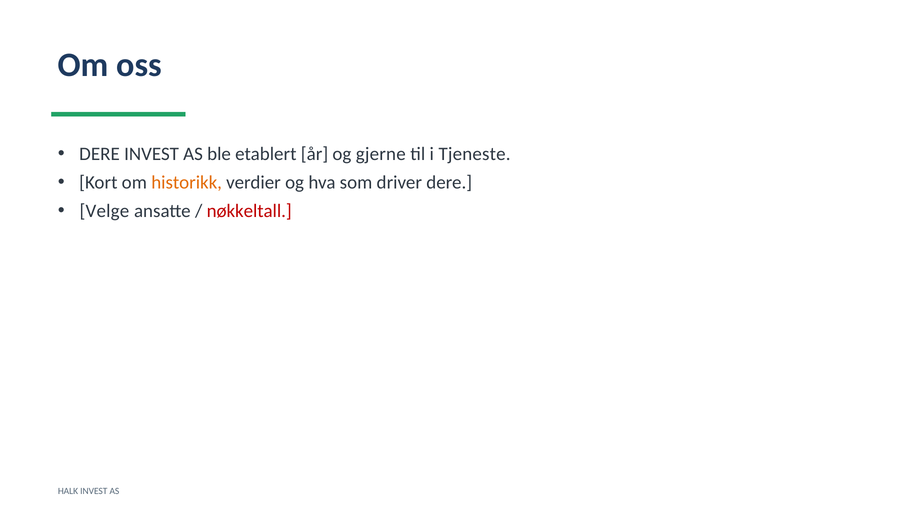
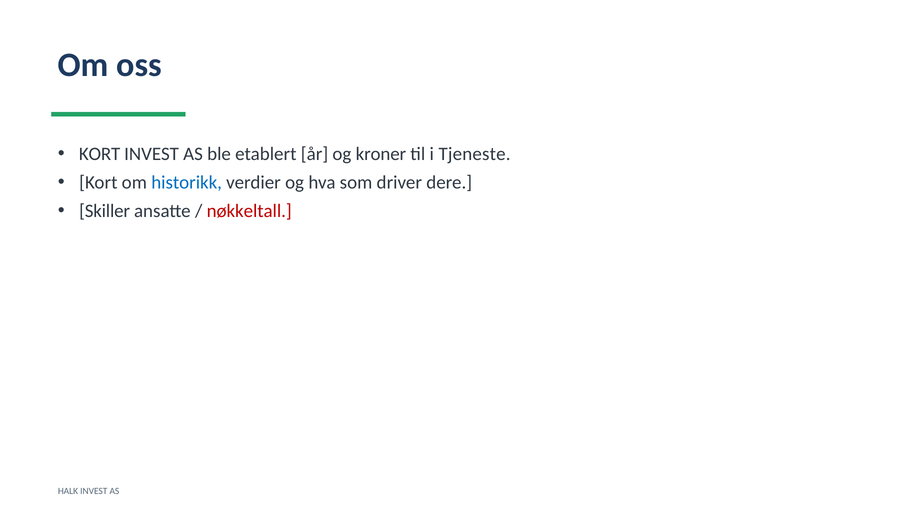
DERE: DERE -> KORT (100, 154)
gjerne: gjerne -> kroner (381, 154)
historikk colour: orange -> blue (187, 183)
Velge: Velge -> Skiller (105, 211)
